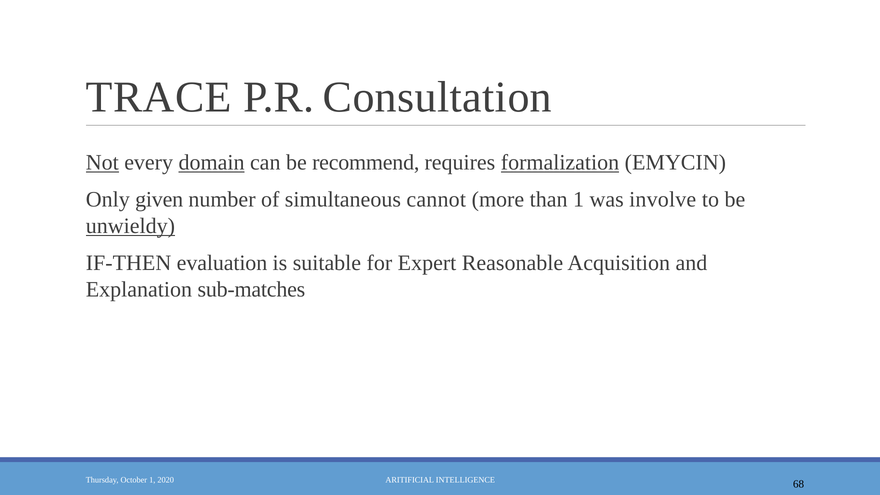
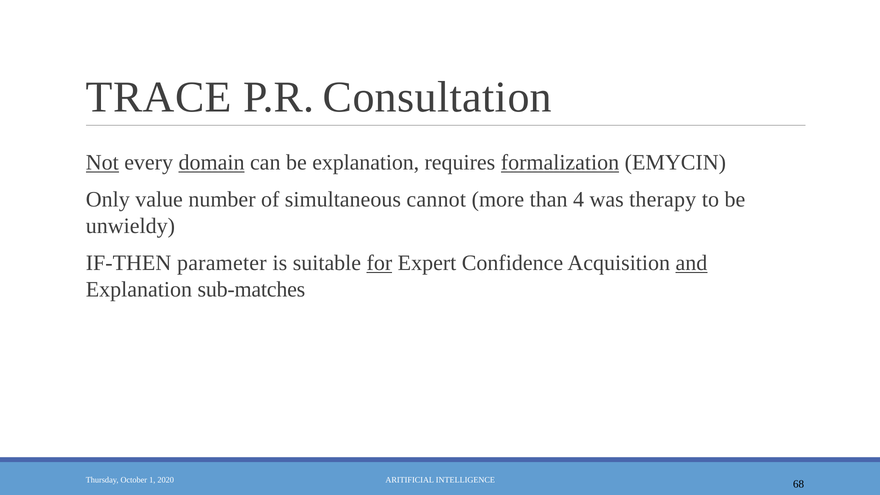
be recommend: recommend -> explanation (366, 163)
given: given -> value (159, 200)
than 1: 1 -> 4 (579, 200)
involve: involve -> therapy (663, 200)
unwieldy underline: present -> none (130, 226)
evaluation: evaluation -> parameter (222, 263)
for underline: none -> present (379, 263)
Reasonable: Reasonable -> Confidence (513, 263)
and underline: none -> present (691, 263)
